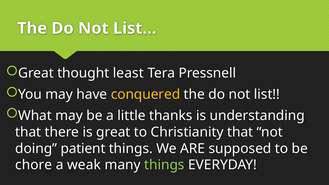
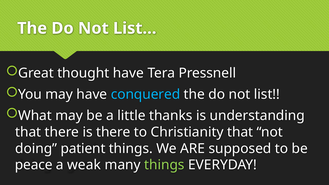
thought least: least -> have (128, 73)
conquered colour: yellow -> light blue (145, 94)
is great: great -> there (113, 132)
chore: chore -> peace (34, 165)
